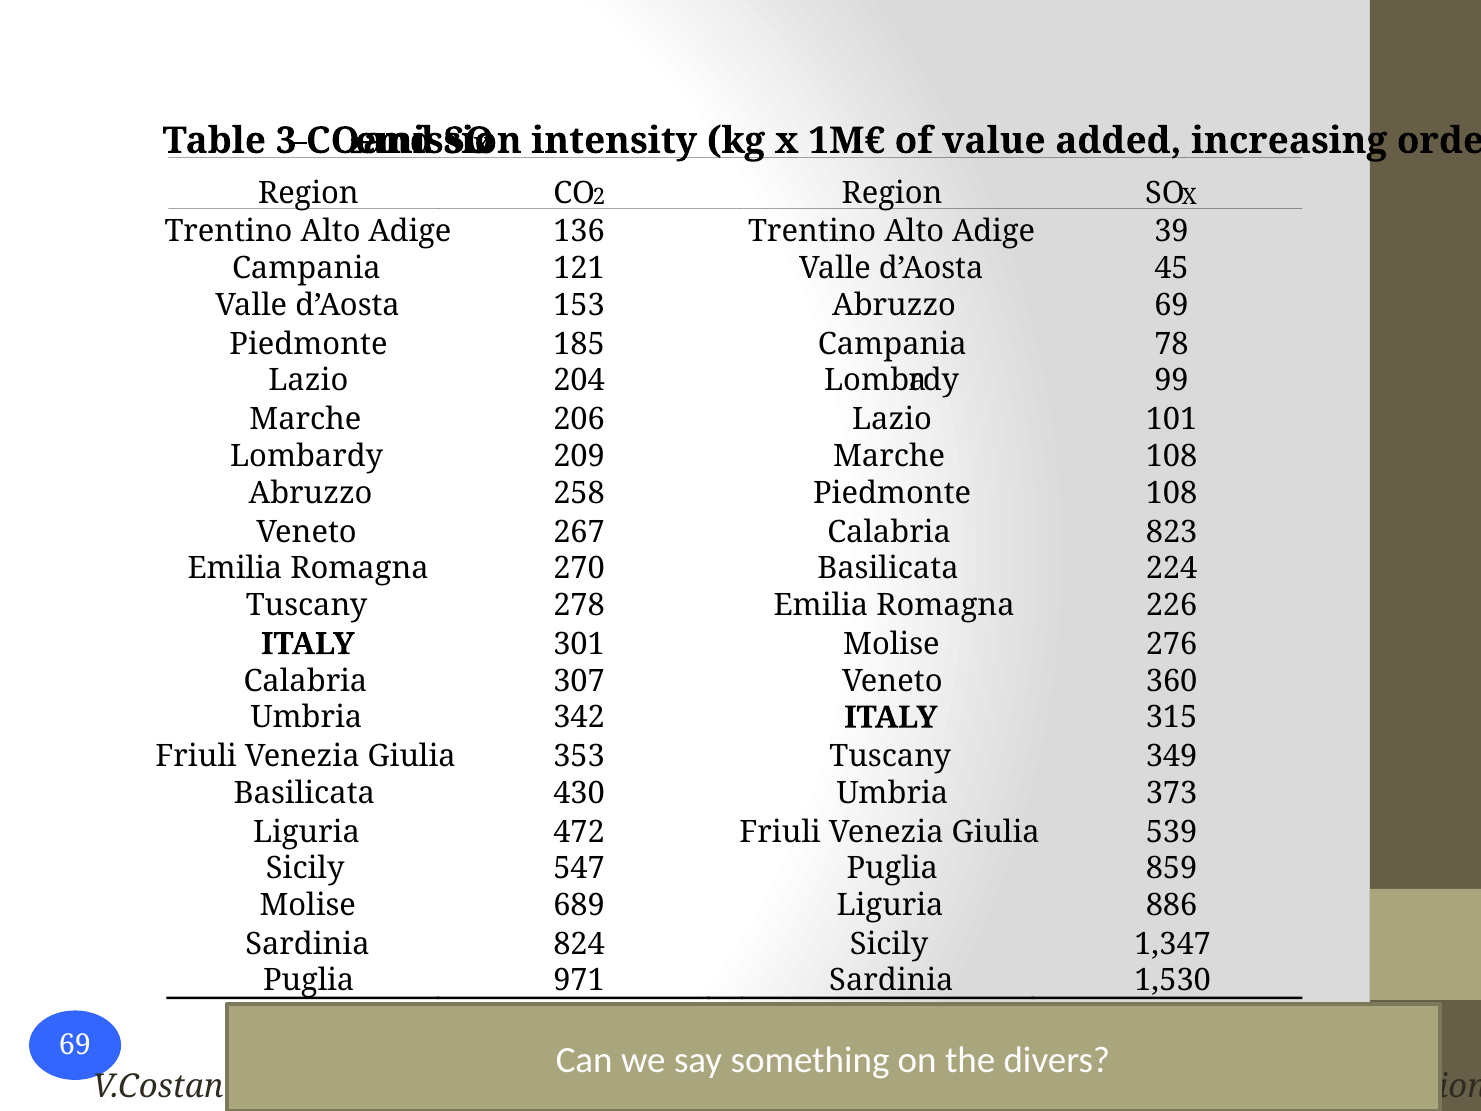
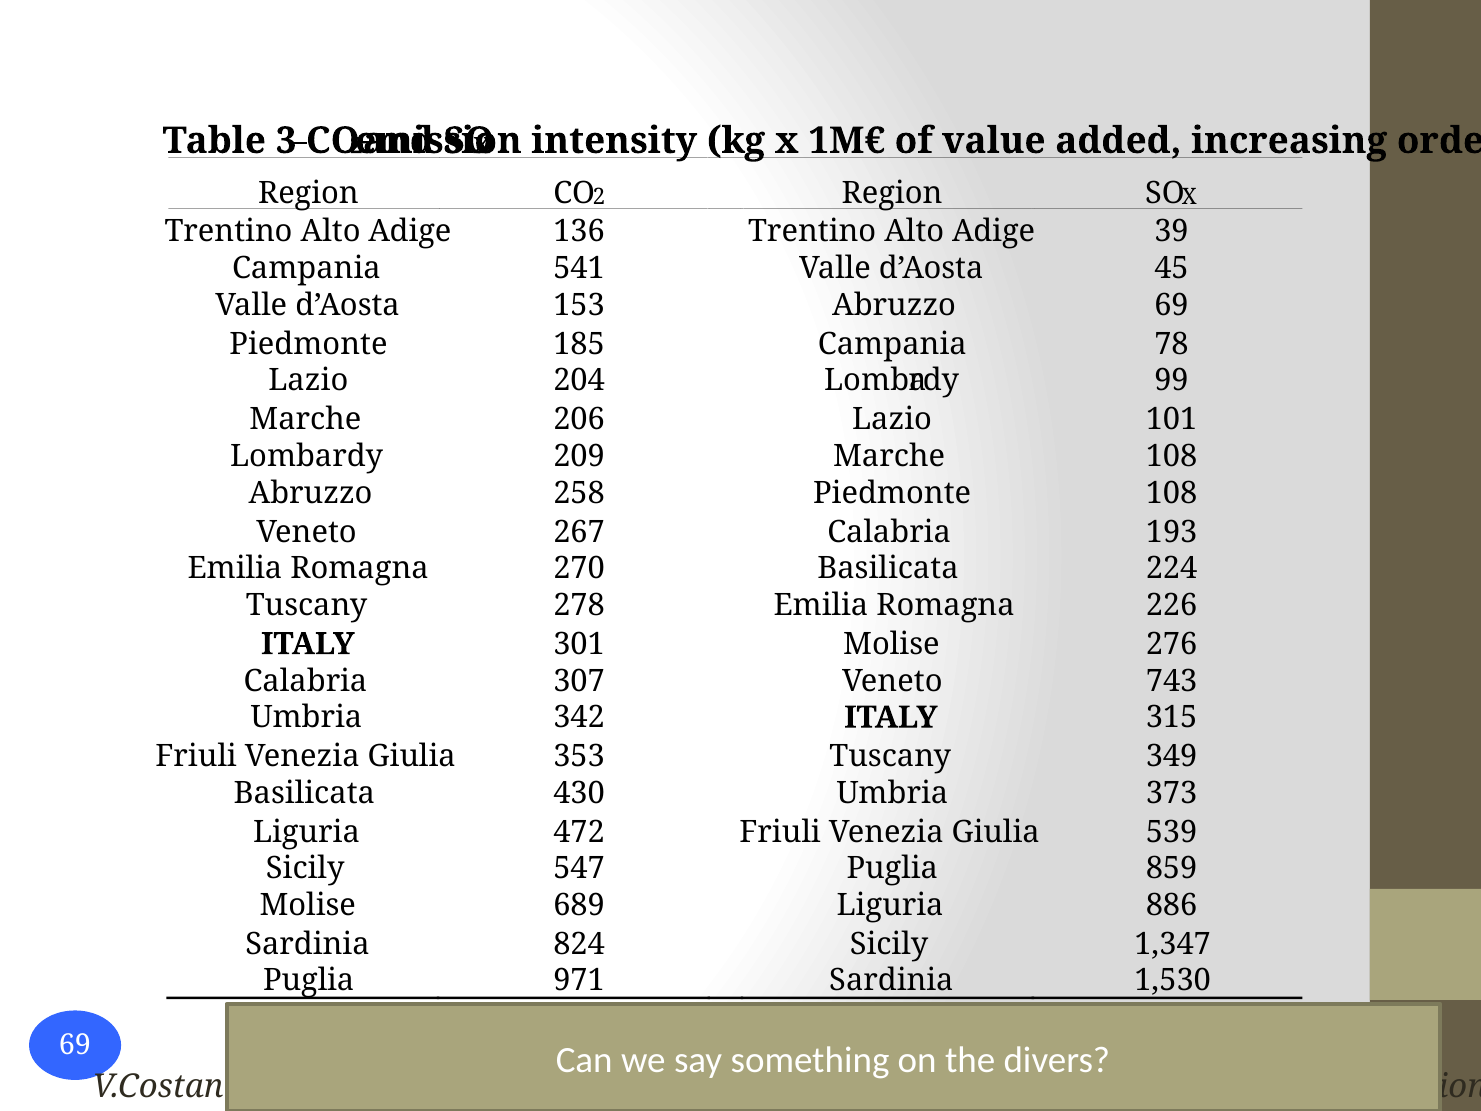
121: 121 -> 541 (579, 269)
823: 823 -> 193 (1172, 532)
360: 360 -> 743 (1172, 681)
